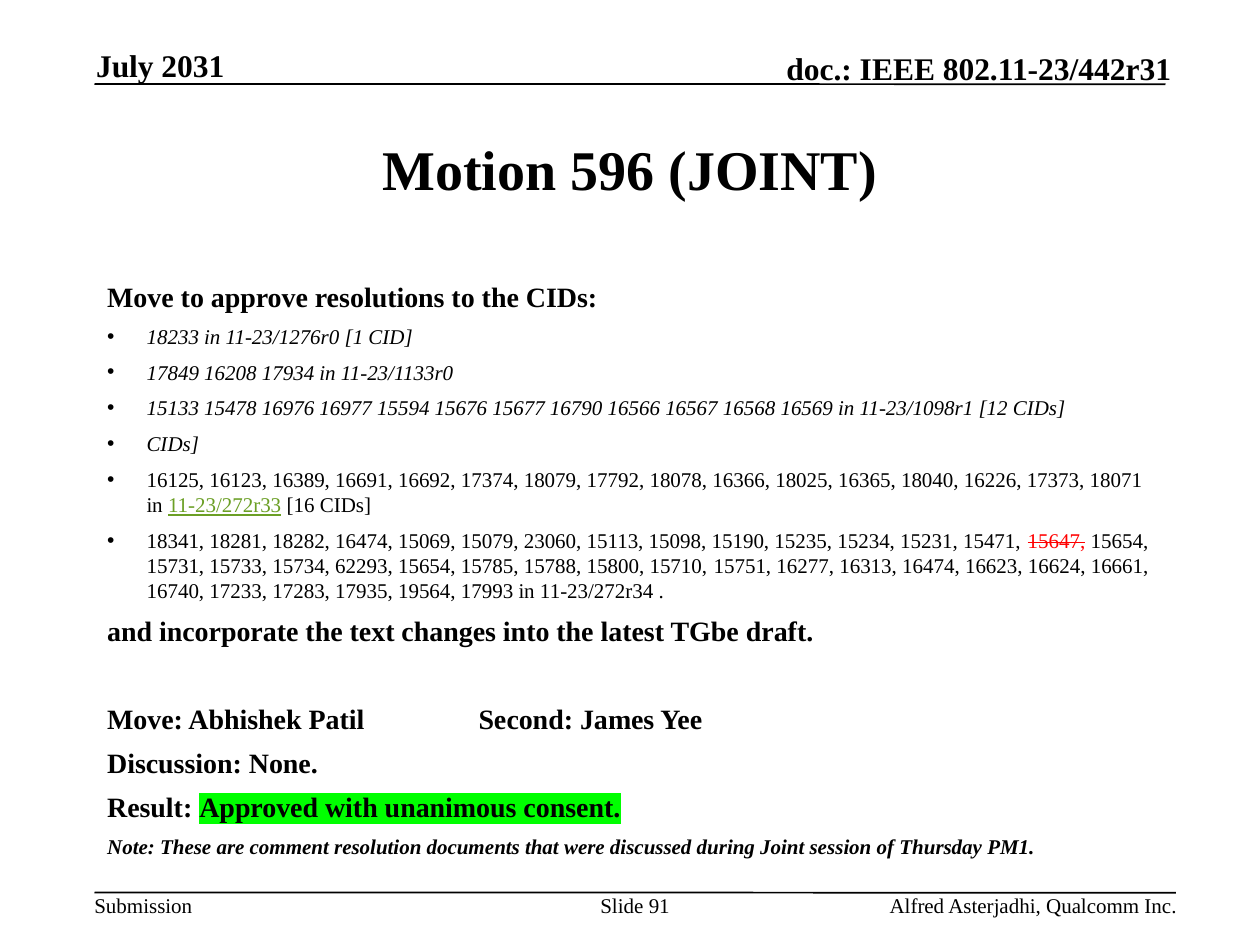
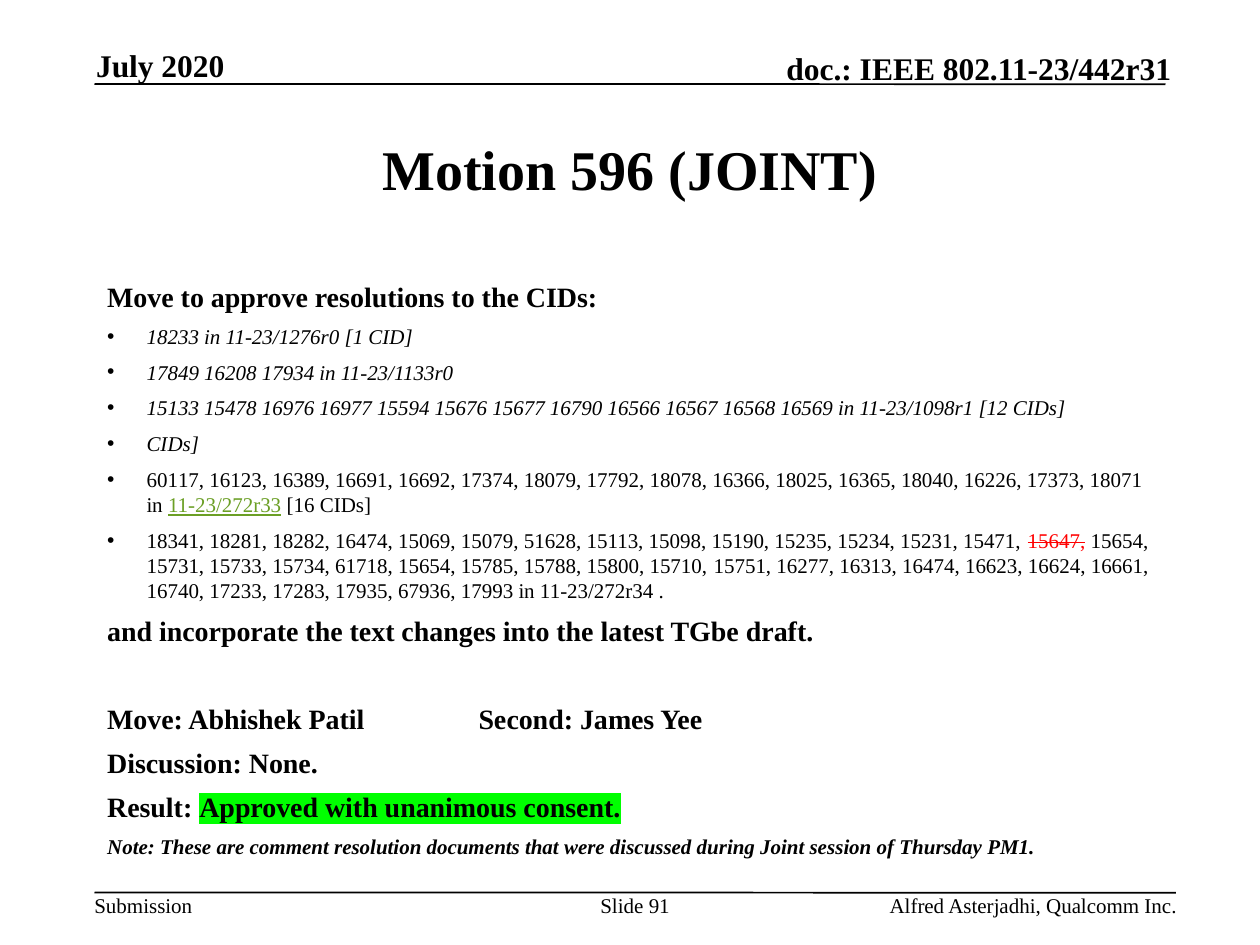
2031: 2031 -> 2020 (193, 67)
16125: 16125 -> 60117 (175, 480)
23060: 23060 -> 51628 (553, 541)
62293: 62293 -> 61718 (364, 566)
19564: 19564 -> 67936 (427, 592)
